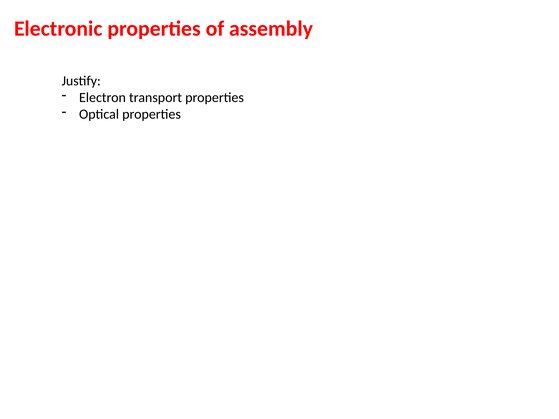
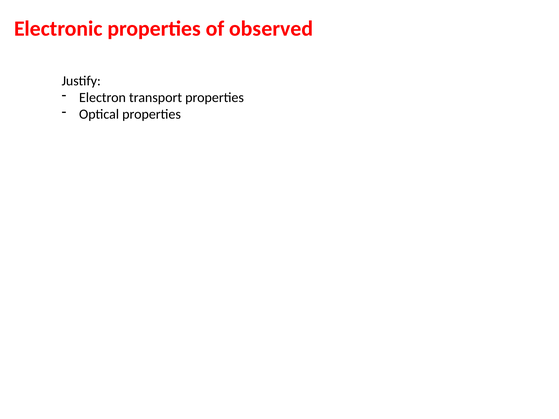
assembly: assembly -> observed (271, 29)
